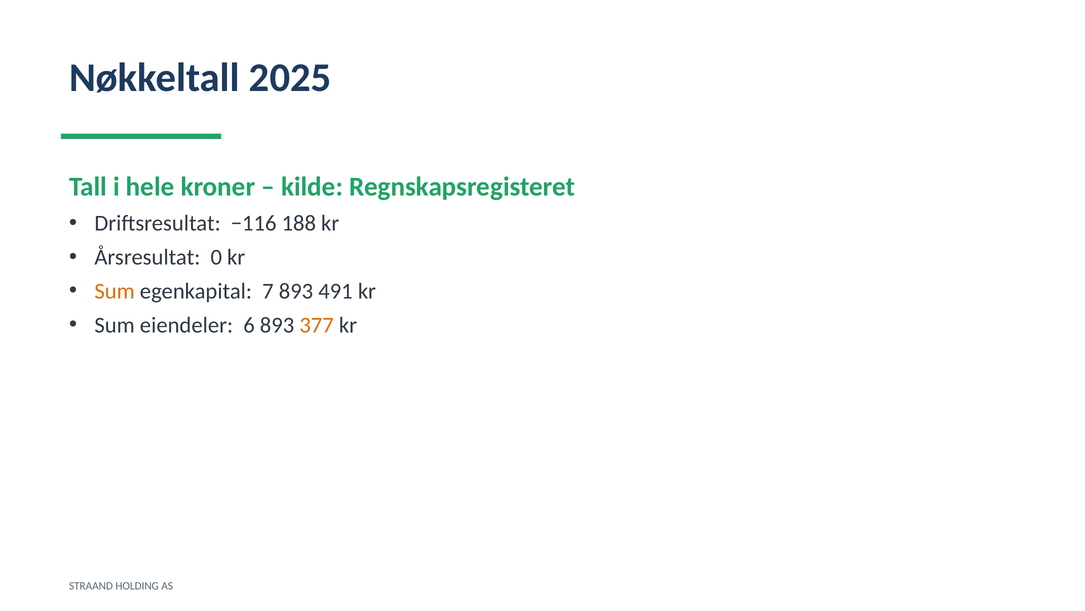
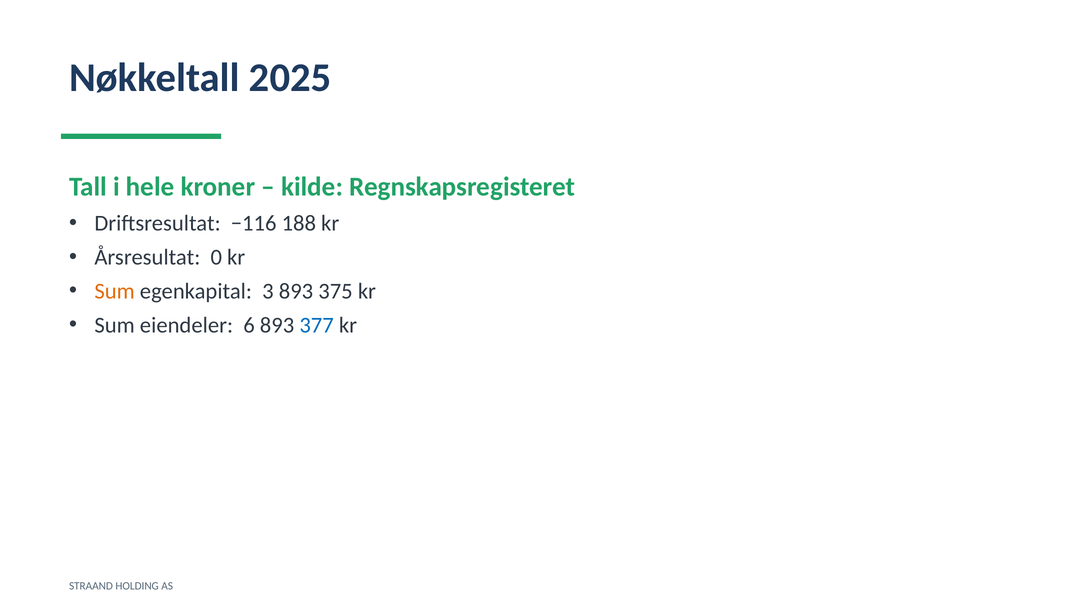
7: 7 -> 3 (268, 291)
491: 491 -> 375 (335, 291)
377 colour: orange -> blue (317, 325)
